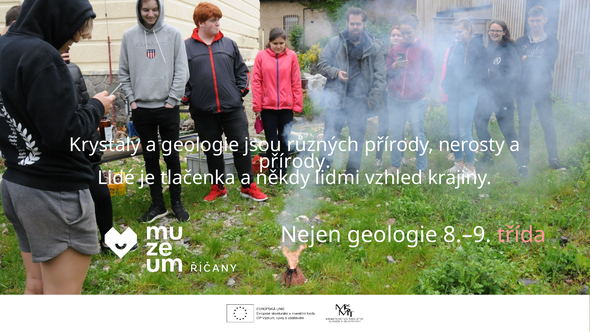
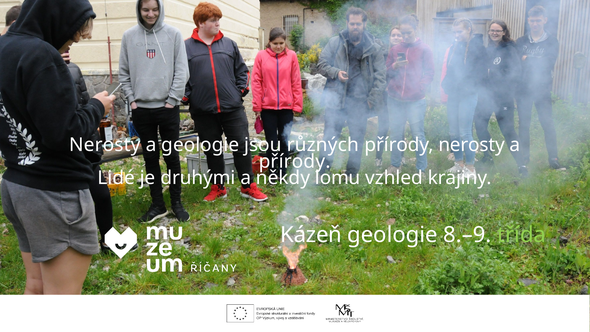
Krystaly: Krystaly -> Nerosty (105, 145)
tlačenka: tlačenka -> druhými (198, 178)
lidmi: lidmi -> lomu (338, 178)
Nejen: Nejen -> Kázeň (311, 235)
třída colour: pink -> light green (522, 235)
